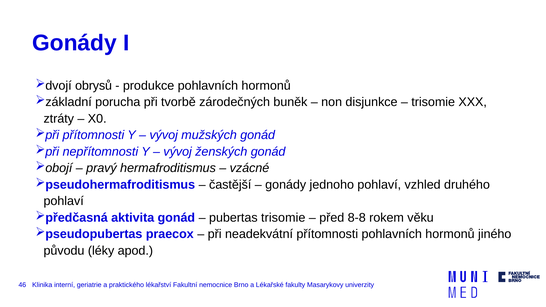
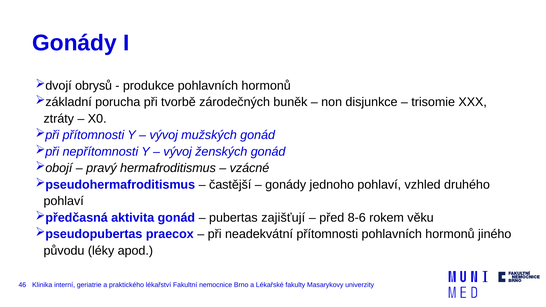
pubertas trisomie: trisomie -> zajišťují (283, 218)
8-8: 8-8 -> 8-6 (357, 218)
